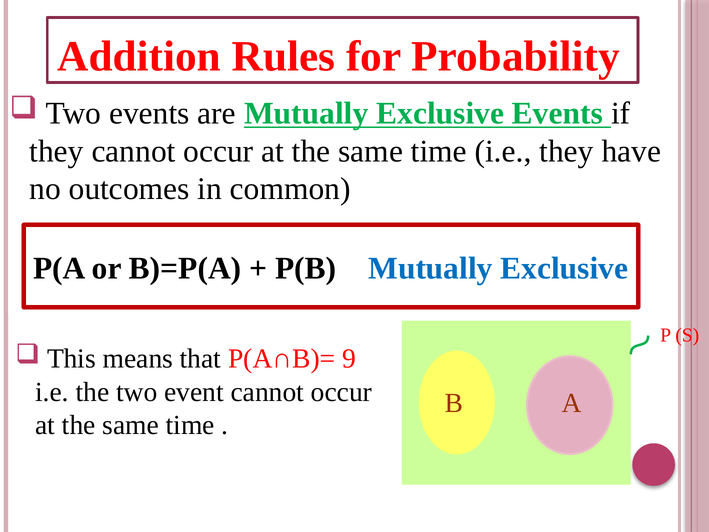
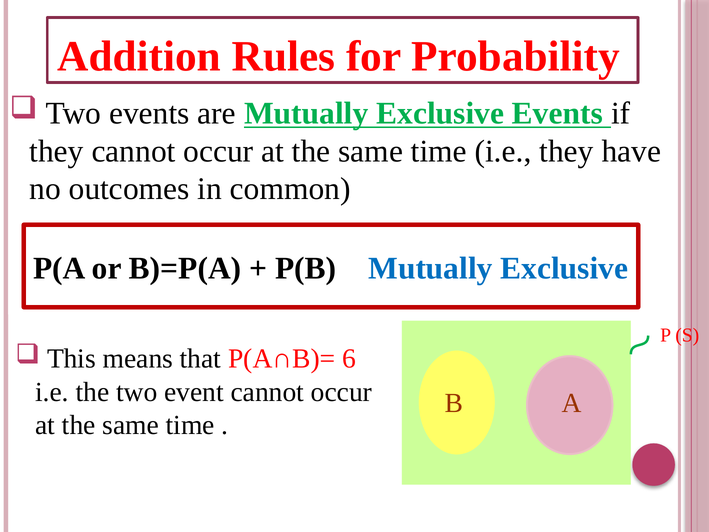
9: 9 -> 6 (349, 359)
